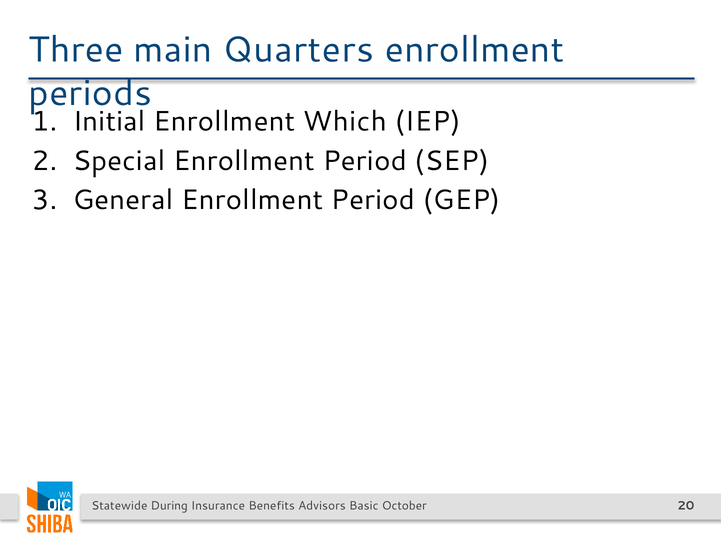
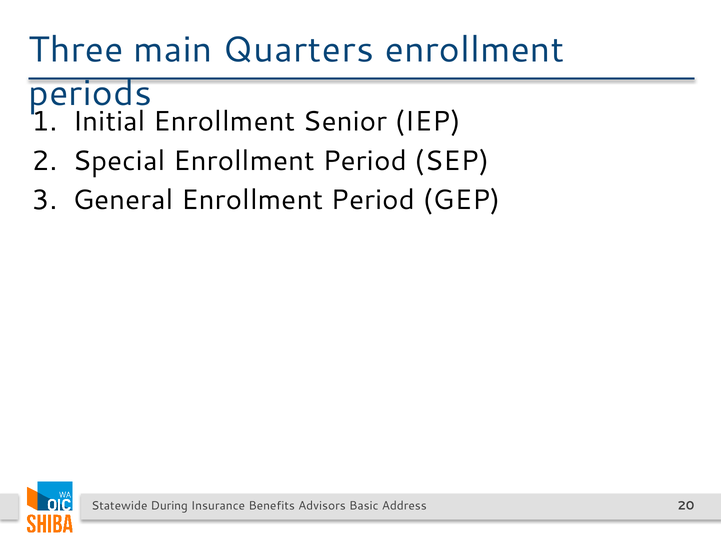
Which: Which -> Senior (345, 121)
October: October -> Address (404, 506)
